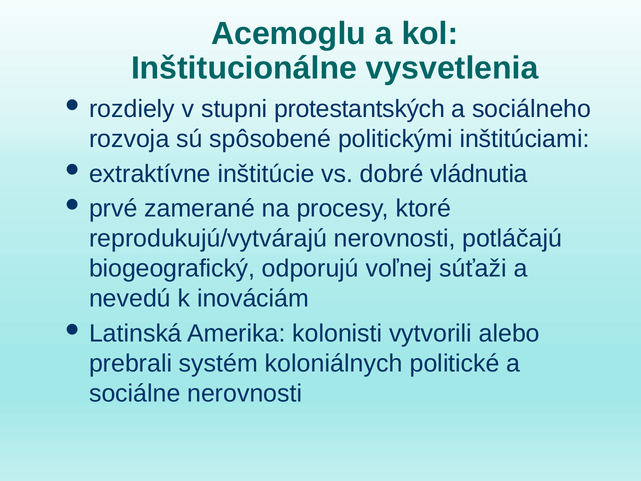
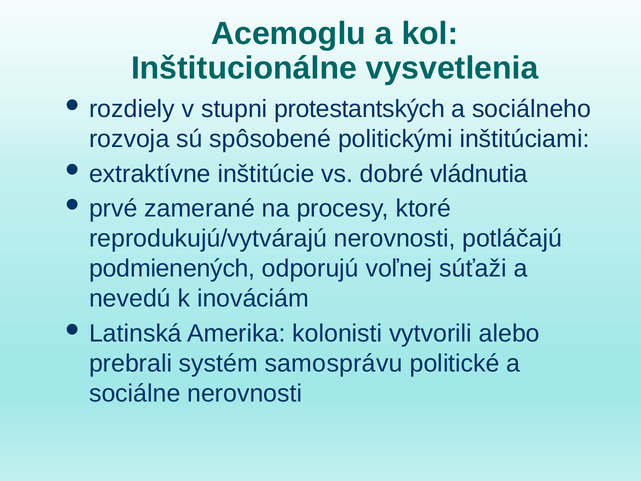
biogeografický: biogeografický -> podmienených (172, 268)
koloniálnych: koloniálnych -> samosprávu (334, 363)
